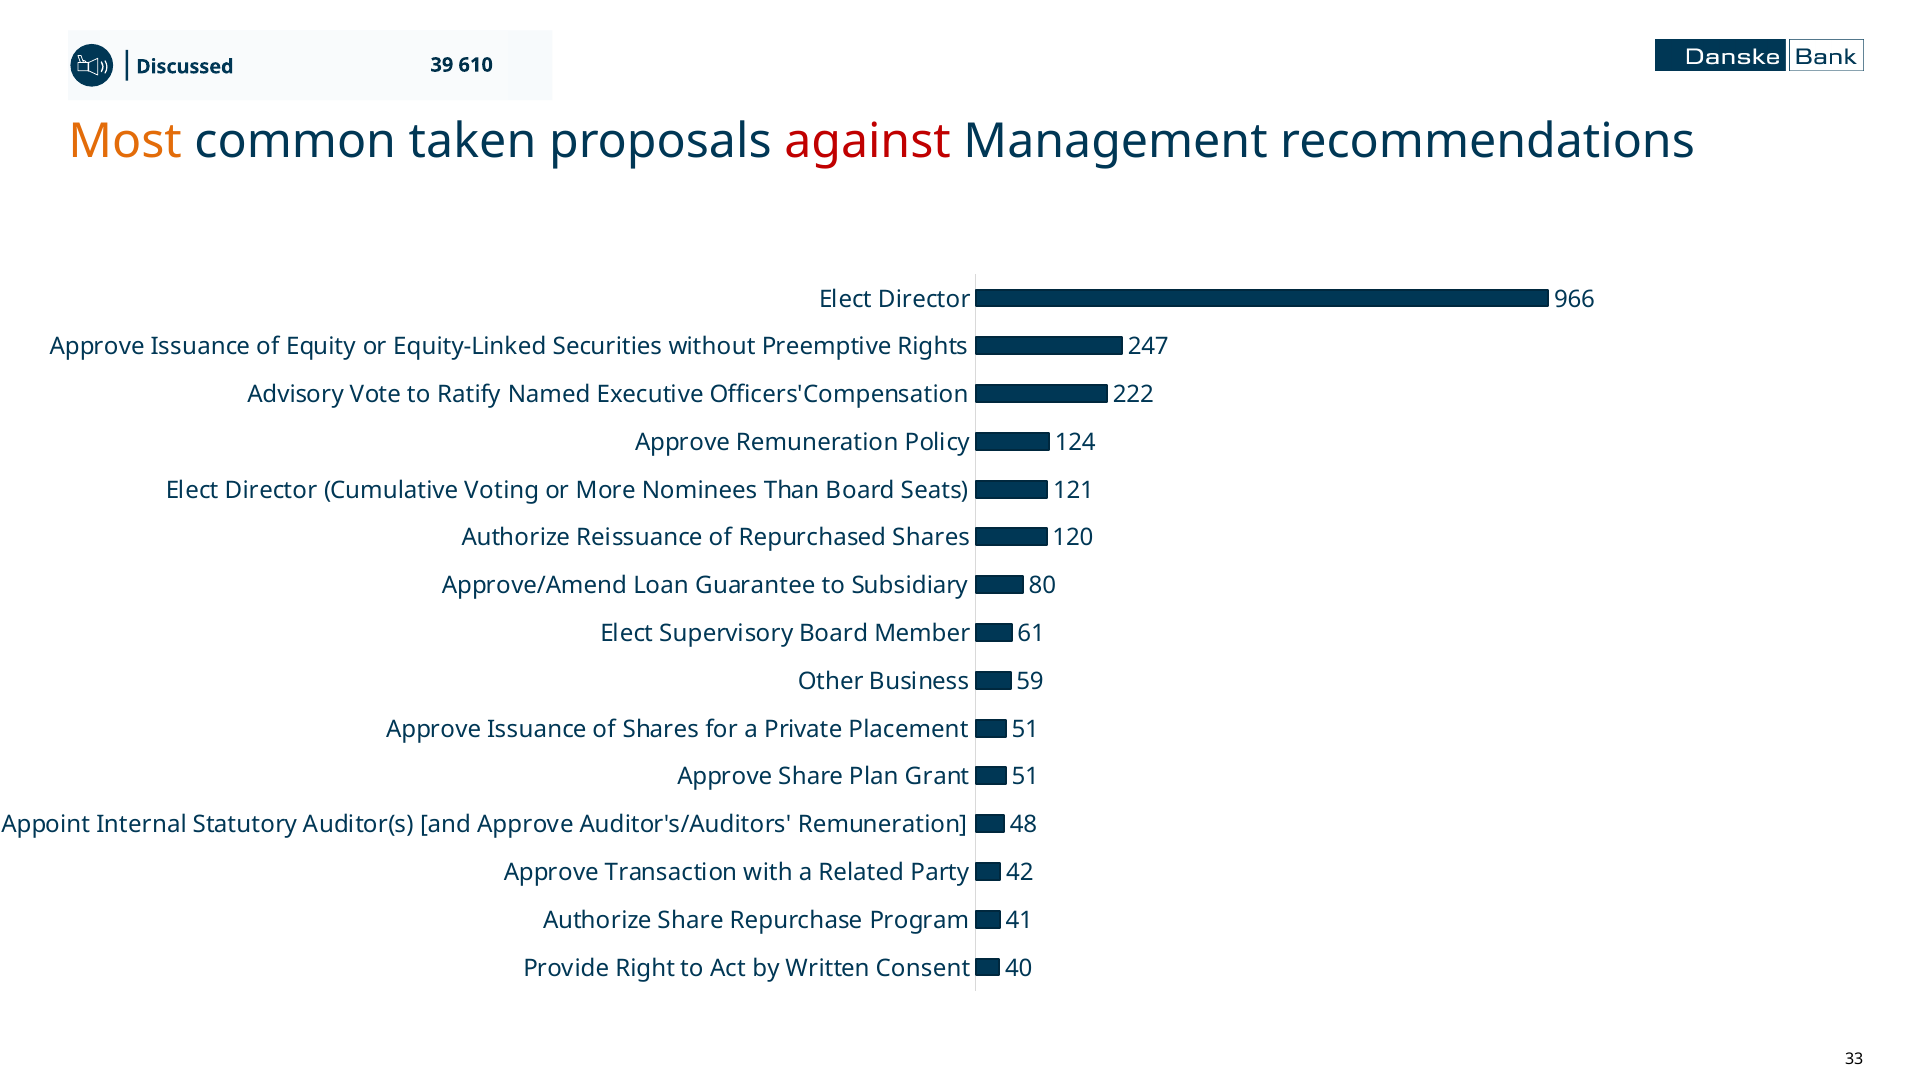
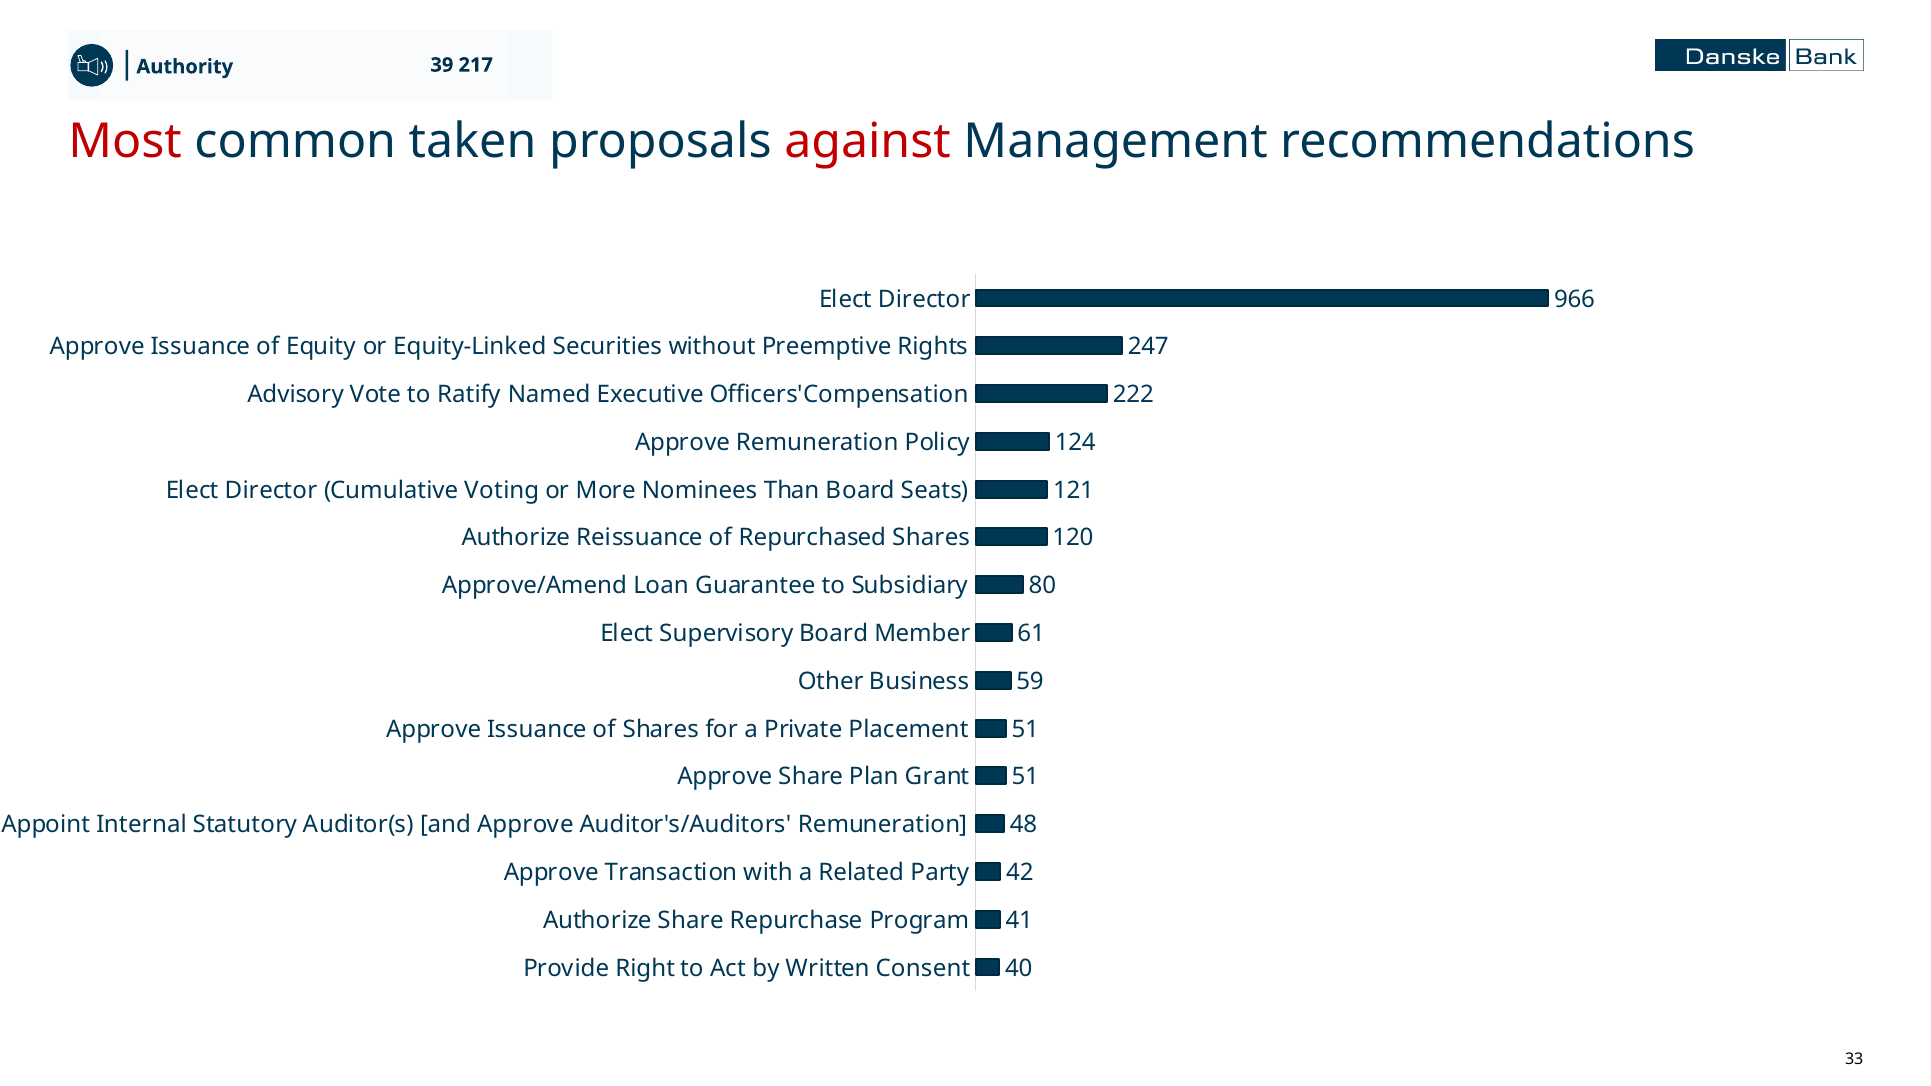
Discussed: Discussed -> Authority (185, 67)
610: 610 -> 217 (476, 65)
Most colour: orange -> red (125, 141)
